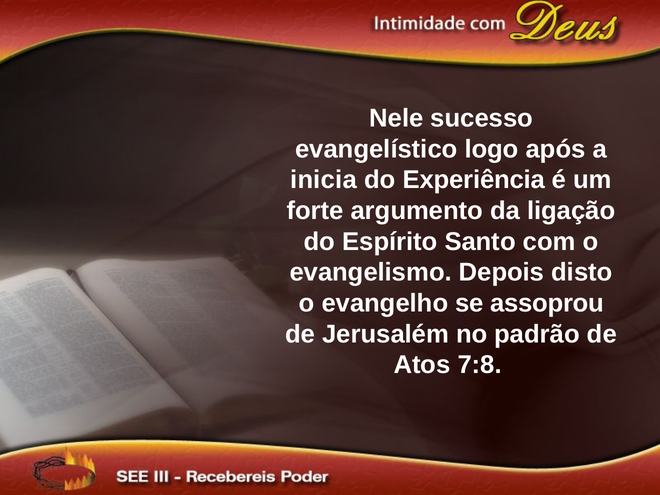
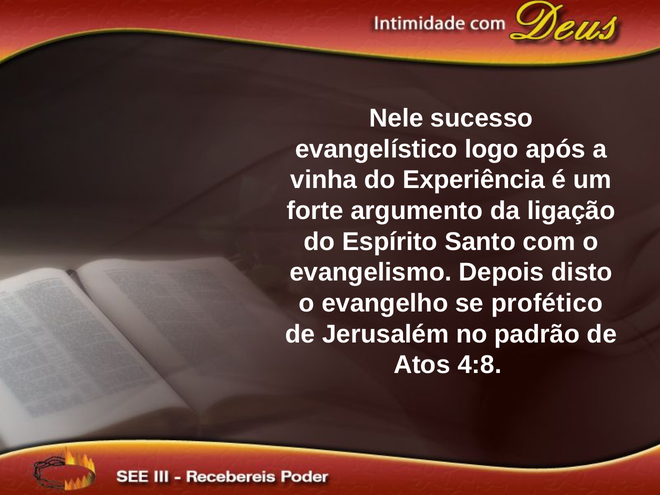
inicia: inicia -> vinha (324, 180)
assoprou: assoprou -> profético (547, 303)
7:8: 7:8 -> 4:8 (480, 365)
